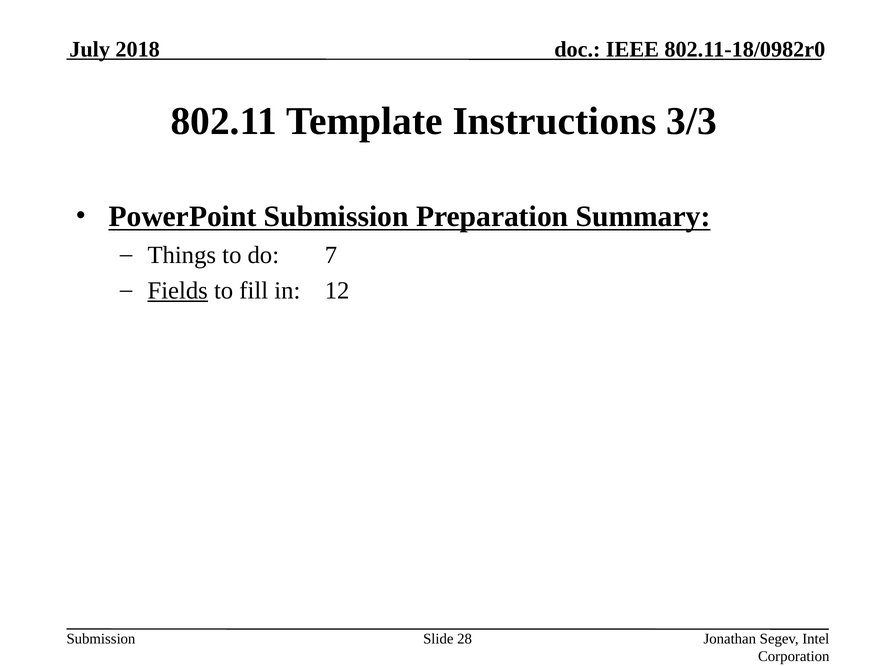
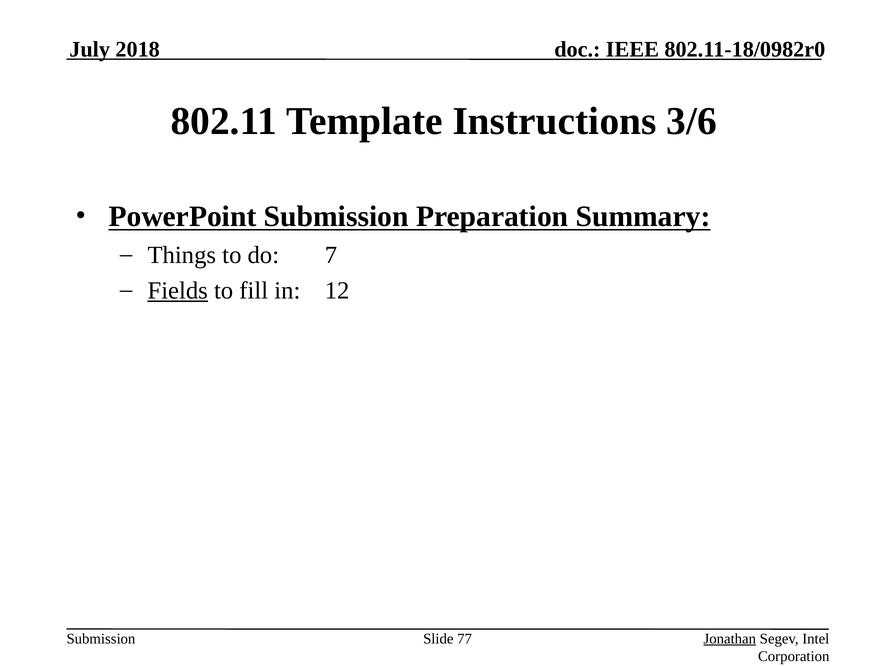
3/3: 3/3 -> 3/6 (692, 121)
28: 28 -> 77 (465, 639)
Jonathan underline: none -> present (730, 639)
